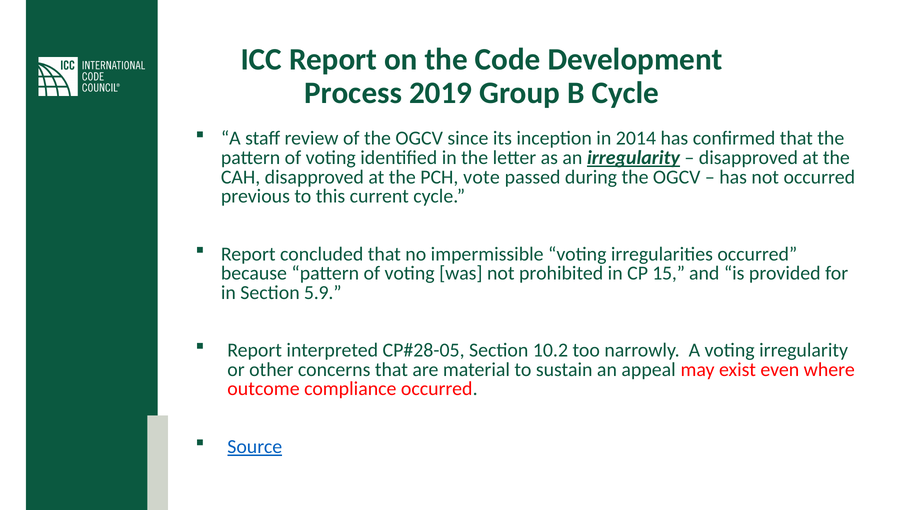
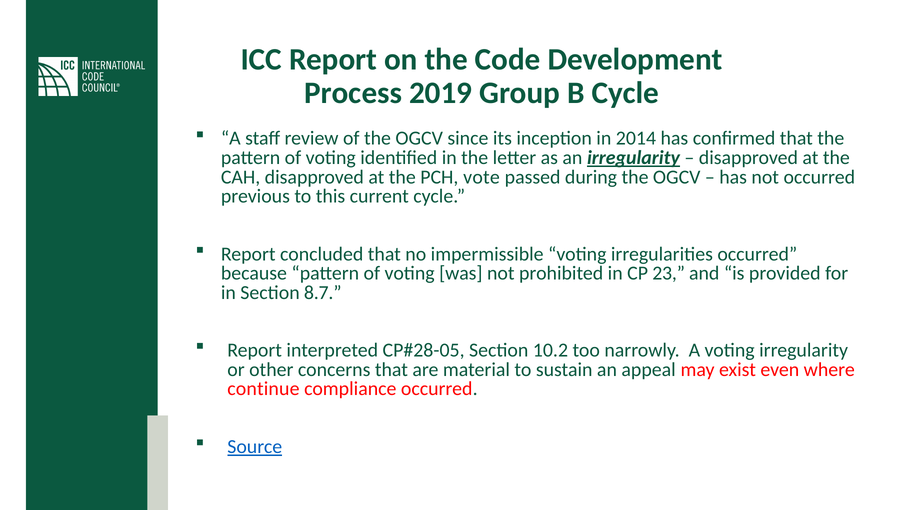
15: 15 -> 23 (669, 274)
5.9: 5.9 -> 8.7 (323, 293)
outcome: outcome -> continue (263, 389)
